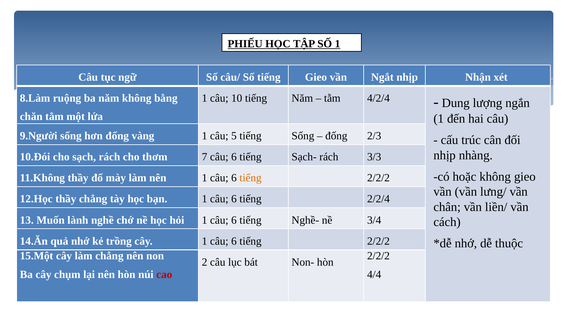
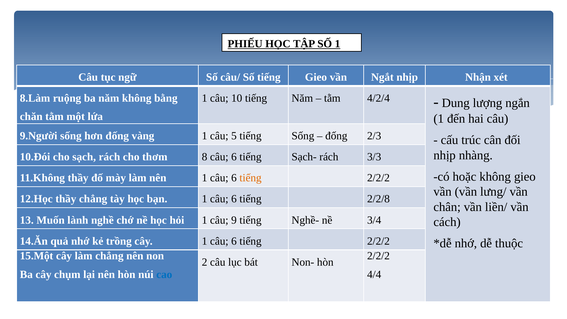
7: 7 -> 8 (205, 157)
2/2/4: 2/2/4 -> 2/2/8 (379, 199)
hỏi 1 câu 6: 6 -> 9 (234, 220)
cao colour: red -> blue (164, 274)
